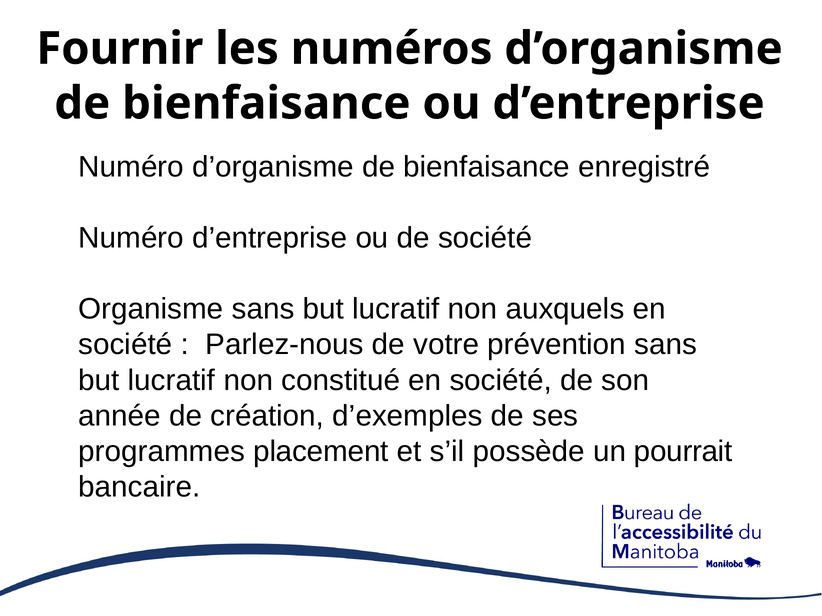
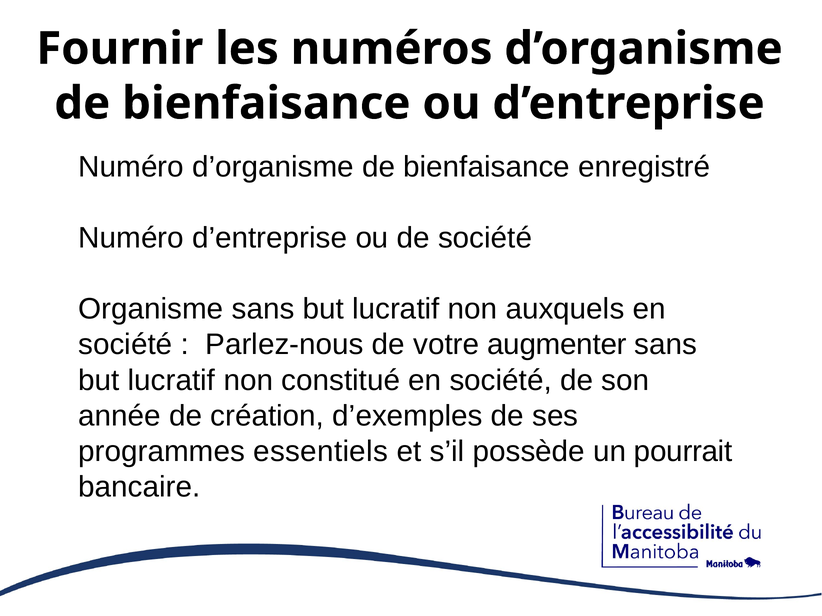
prévention: prévention -> augmenter (557, 345)
placement: placement -> essentiels (321, 452)
